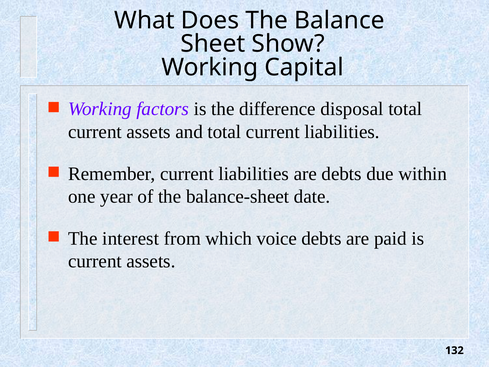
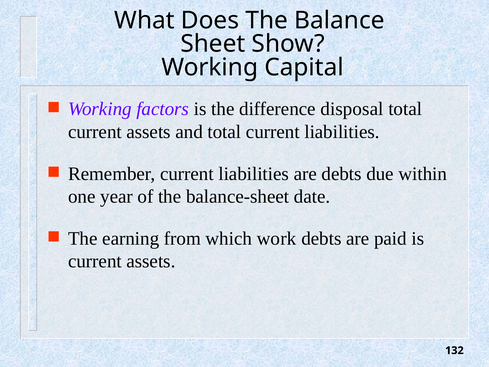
interest: interest -> earning (131, 238)
voice: voice -> work (277, 238)
